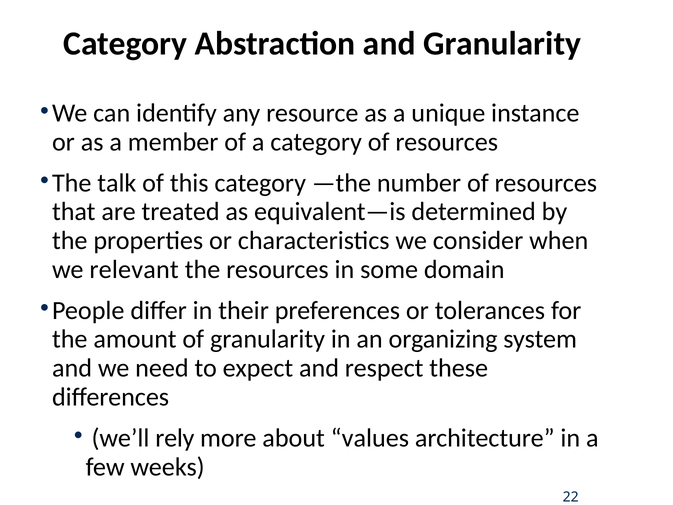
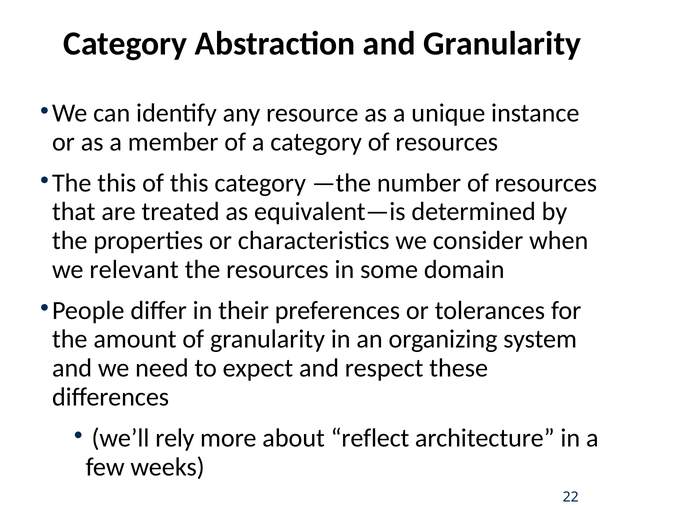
The talk: talk -> this (117, 183)
values: values -> reflect (370, 438)
